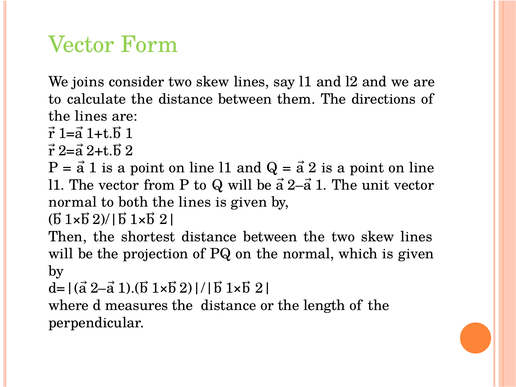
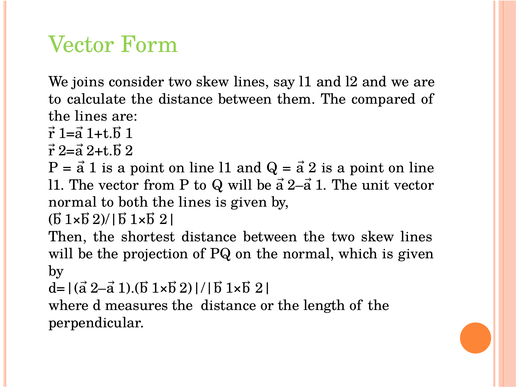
directions: directions -> compared (384, 99)
